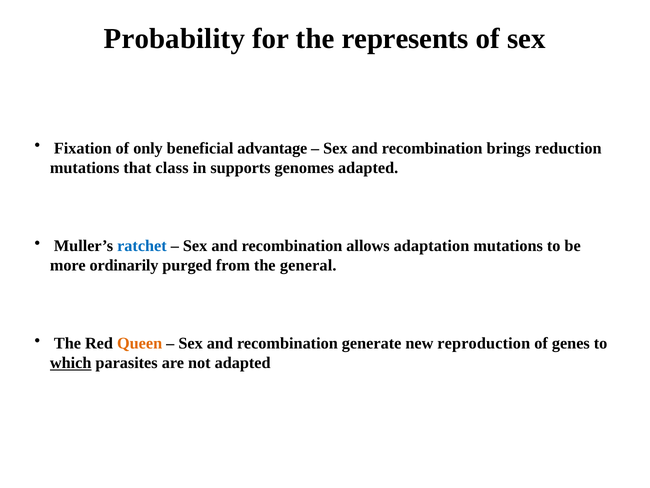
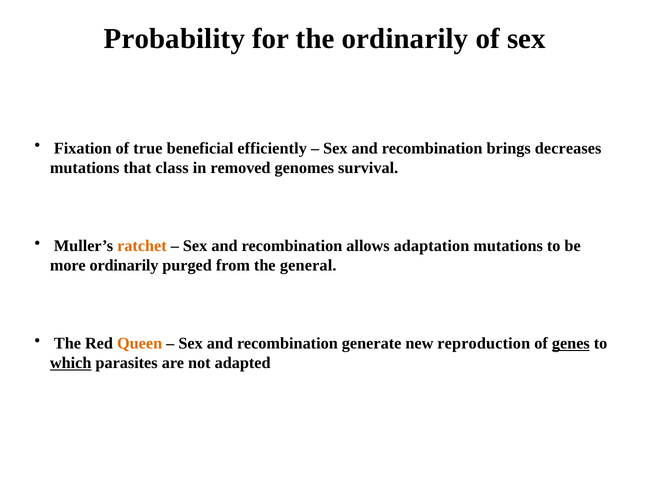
the represents: represents -> ordinarily (405, 39)
only: only -> true (148, 148)
advantage: advantage -> efficiently (272, 148)
reduction: reduction -> decreases (568, 148)
supports: supports -> removed (240, 168)
genomes adapted: adapted -> survival (368, 168)
ratchet colour: blue -> orange (142, 246)
genes underline: none -> present (571, 343)
